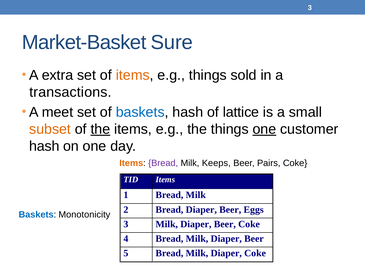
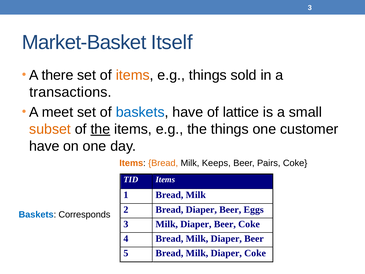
Sure: Sure -> Itself (172, 42)
extra: extra -> there (58, 75)
baskets hash: hash -> have (188, 112)
one underline: present -> none (264, 129)
hash: hash -> have (44, 146)
Bread colour: purple -> orange (163, 163)
Monotonicity: Monotonicity -> Corresponds (84, 214)
